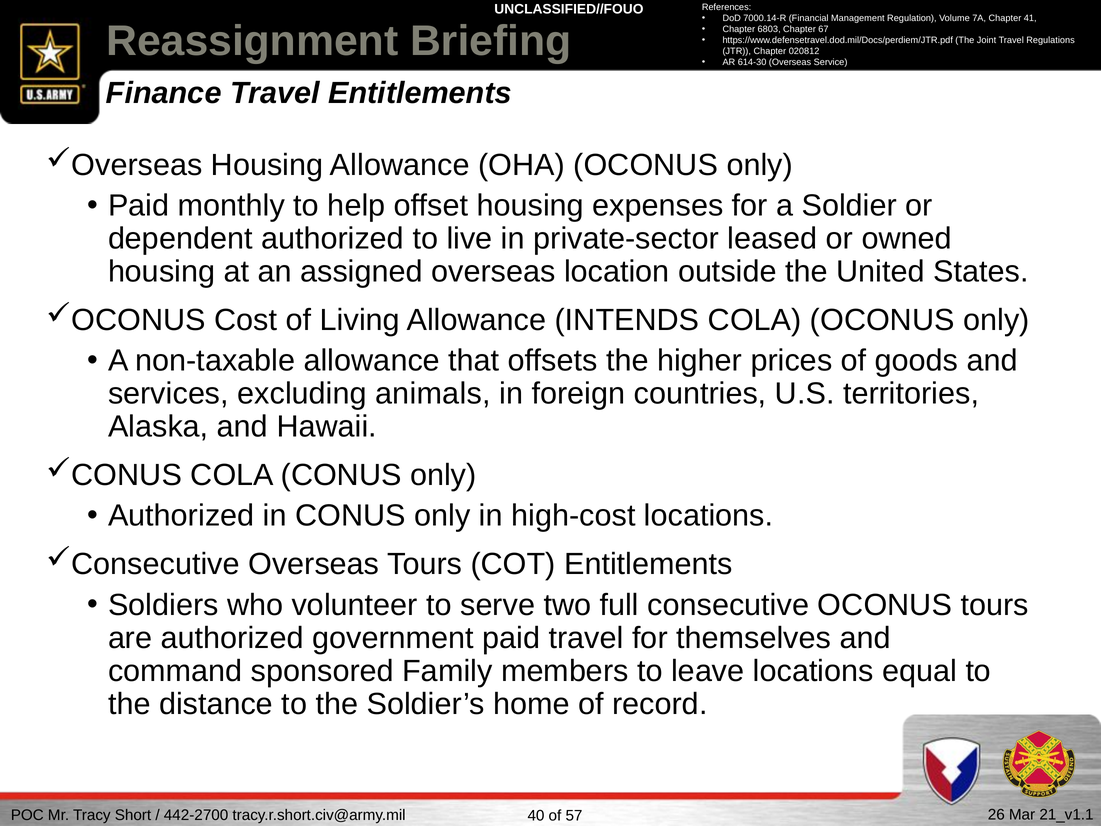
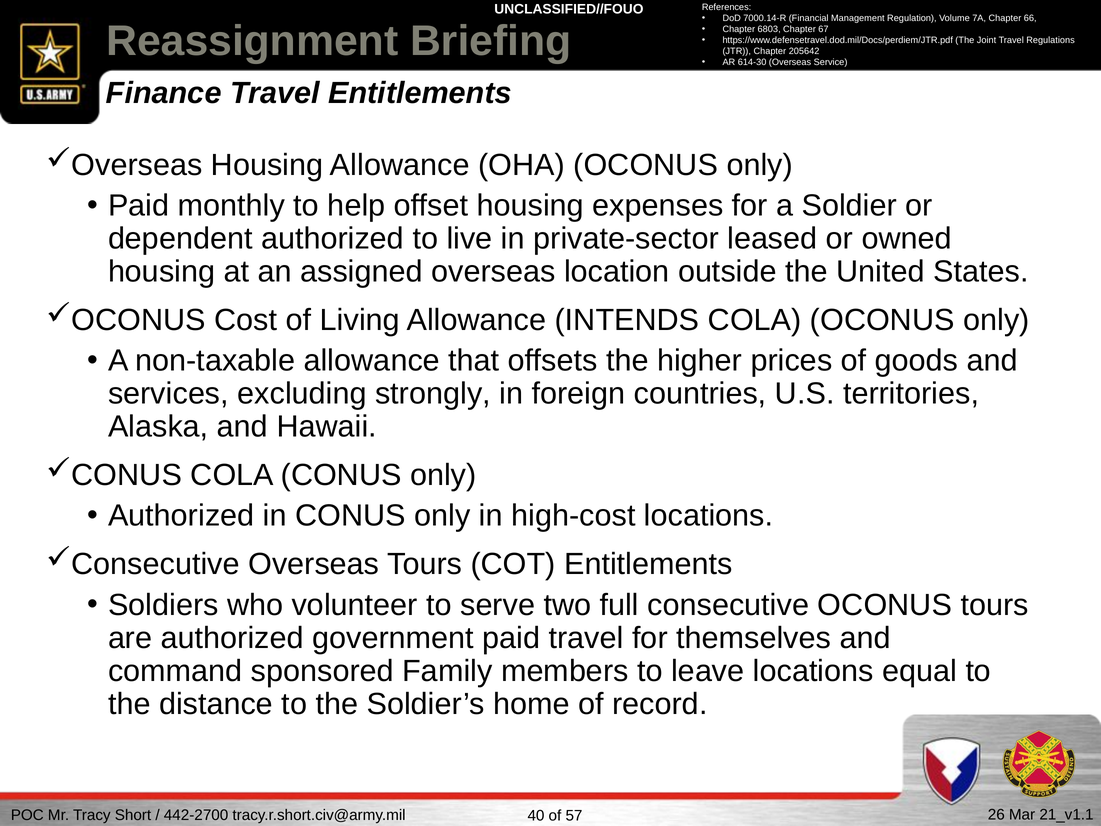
41: 41 -> 66 (1030, 18)
020812: 020812 -> 205642 (804, 51)
animals: animals -> strongly (433, 394)
